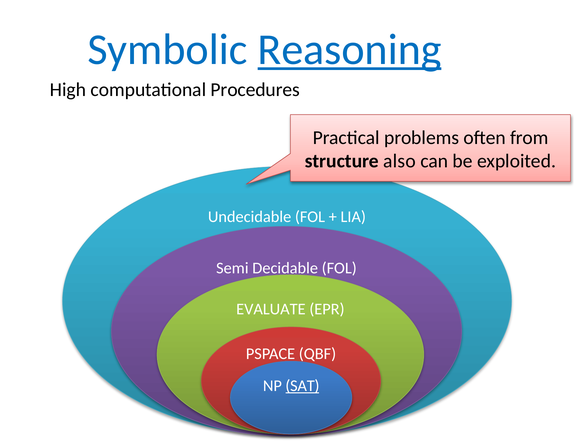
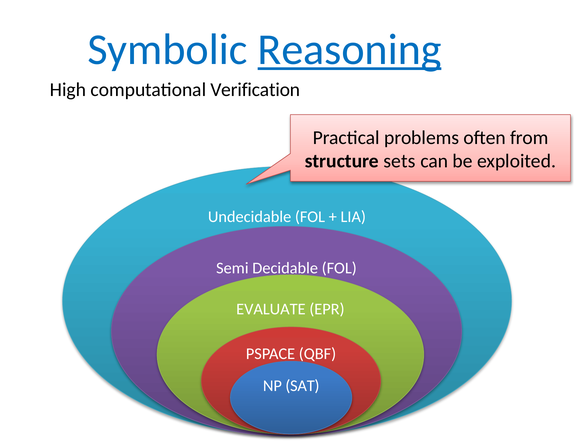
Procedures: Procedures -> Verification (255, 90)
also: also -> sets (400, 161)
SAT underline: present -> none (302, 386)
